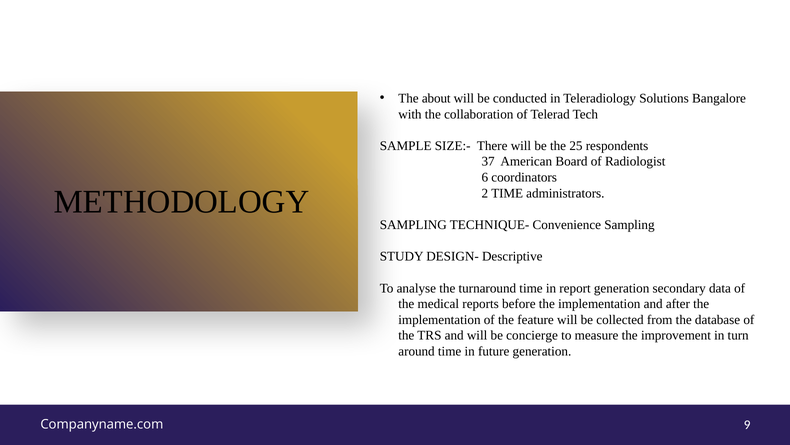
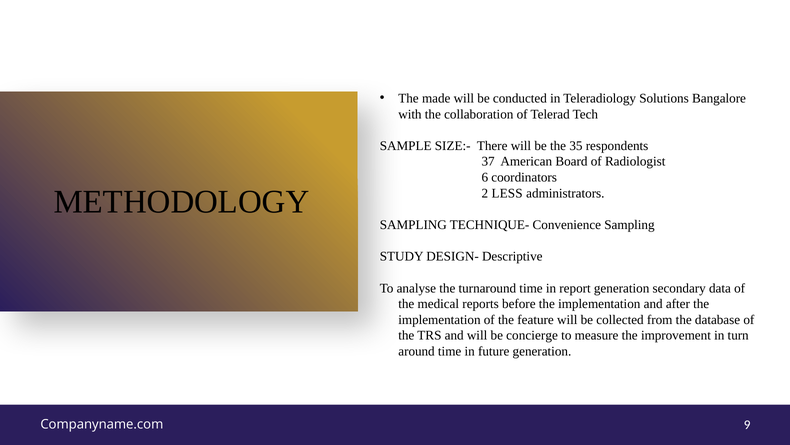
about: about -> made (436, 98)
25: 25 -> 35 (576, 146)
2 TIME: TIME -> LESS (507, 193)
